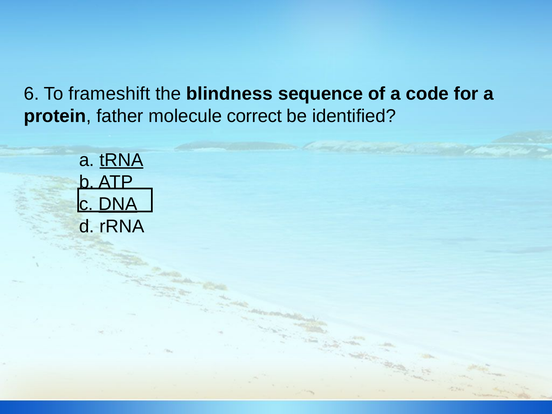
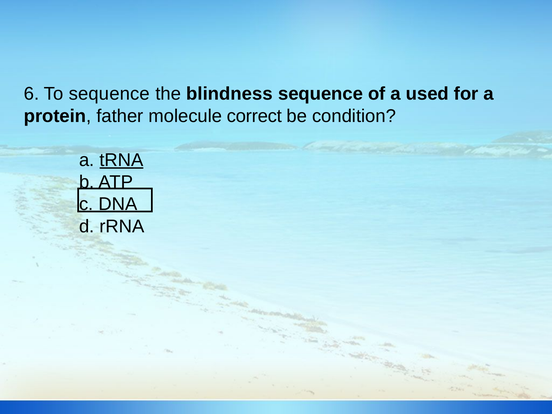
To frameshift: frameshift -> sequence (109, 94)
code: code -> used (427, 94)
identified: identified -> condition (354, 116)
DNA underline: present -> none (118, 204)
